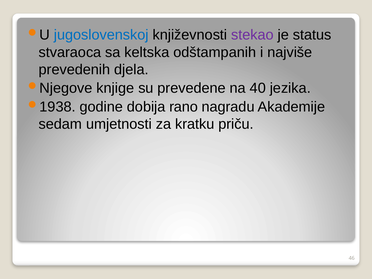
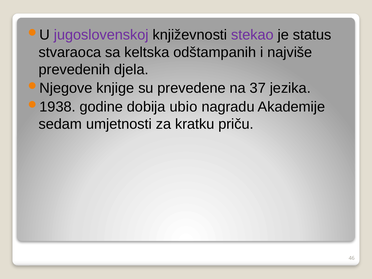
jugoslovenskoj colour: blue -> purple (101, 35)
40: 40 -> 37 (258, 88)
rano: rano -> ubio (183, 107)
